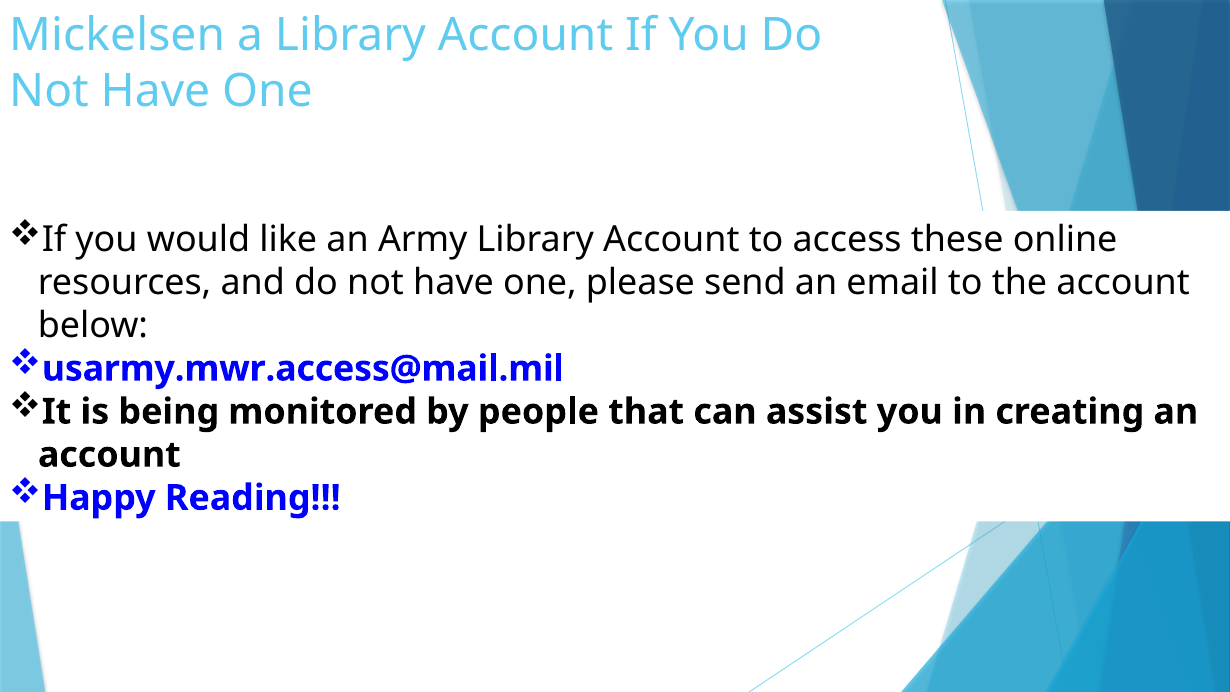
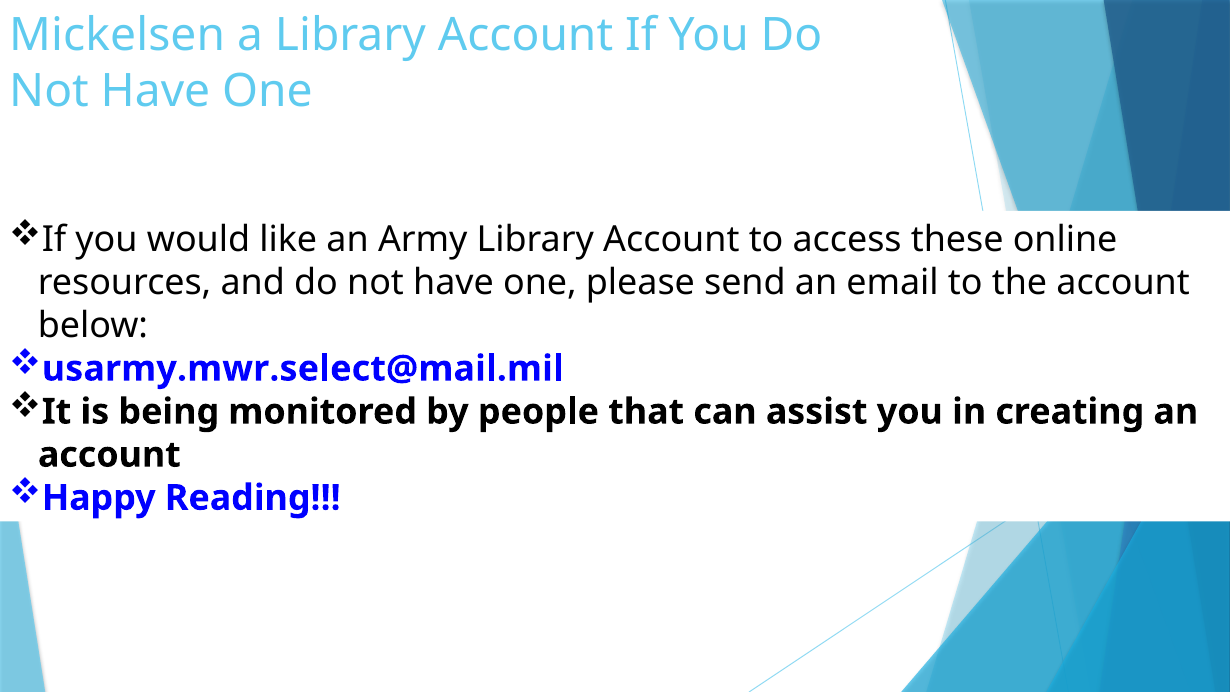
usarmy.mwr.access@mail.mil: usarmy.mwr.access@mail.mil -> usarmy.mwr.select@mail.mil (303, 369)
